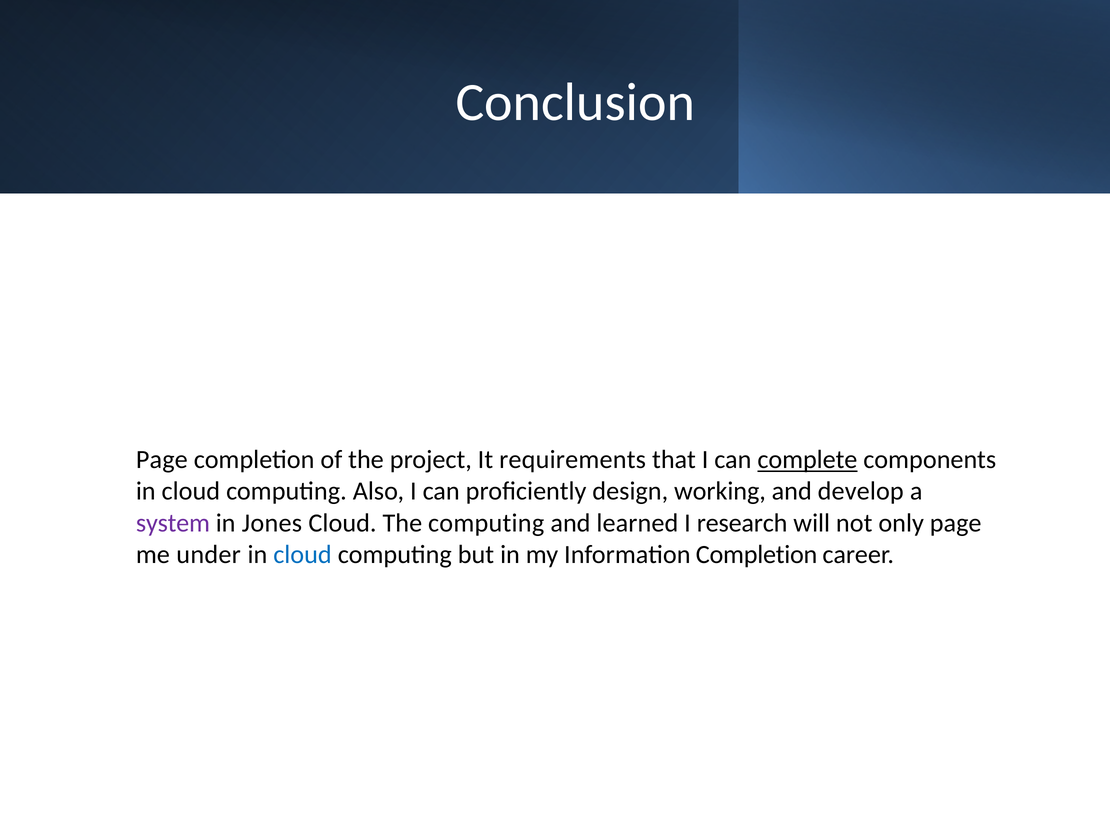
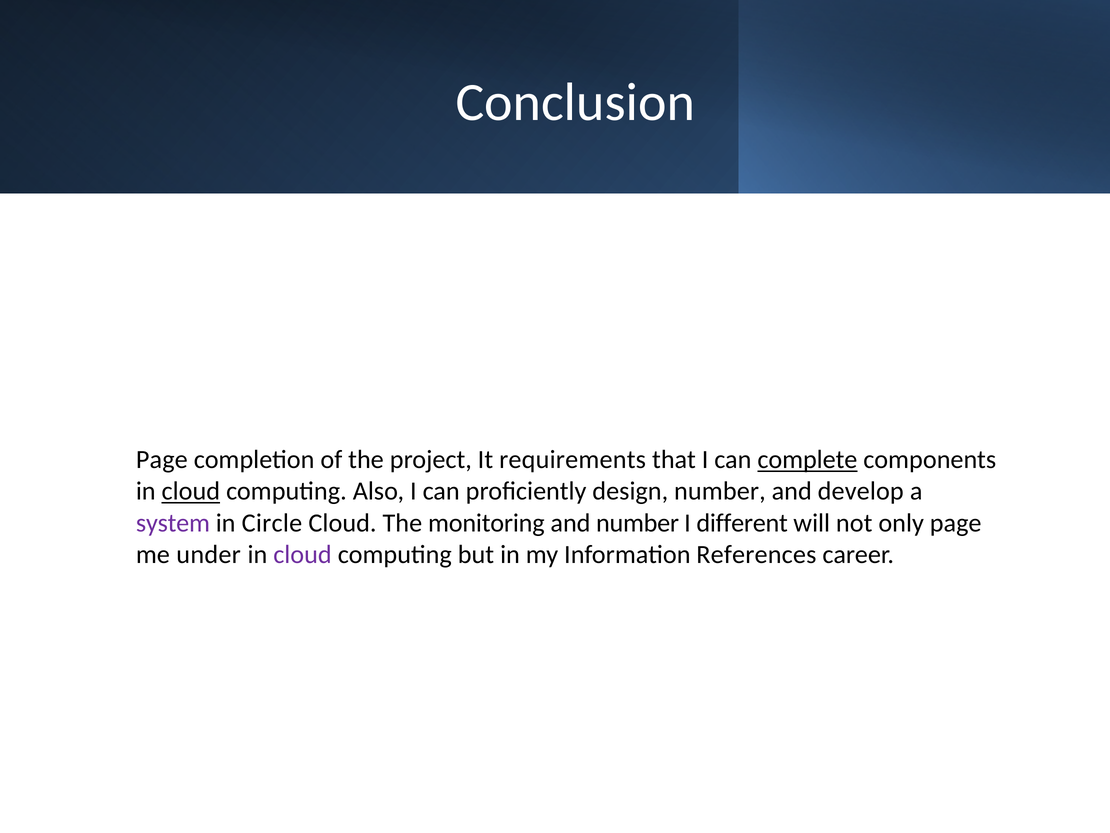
cloud underline: none -> present (191, 491)
design working: working -> number (720, 491)
Jones: Jones -> Circle (272, 523)
The computing: computing -> monitoring (486, 523)
and learned: learned -> number (638, 523)
research: research -> different (742, 523)
cloud colour: blue -> purple (303, 554)
Information Completion: Completion -> References (756, 554)
